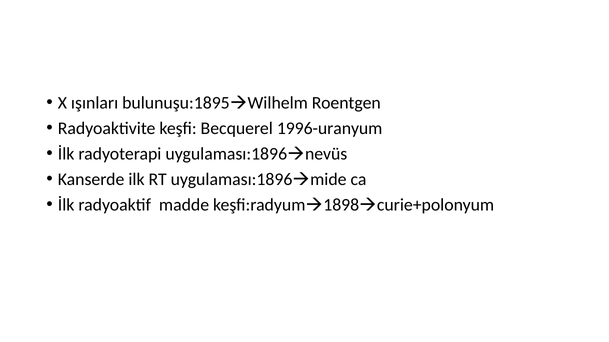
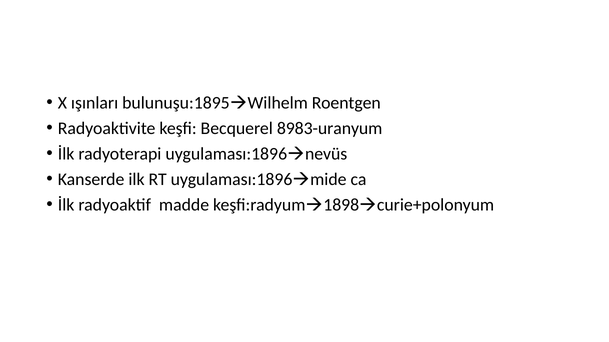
1996-uranyum: 1996-uranyum -> 8983-uranyum (330, 128)
